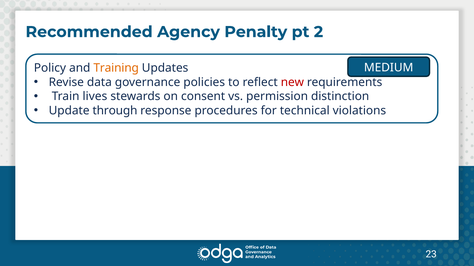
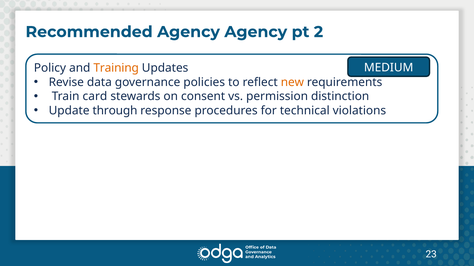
Agency Penalty: Penalty -> Agency (256, 32)
new colour: red -> orange (292, 82)
lives: lives -> card (95, 97)
